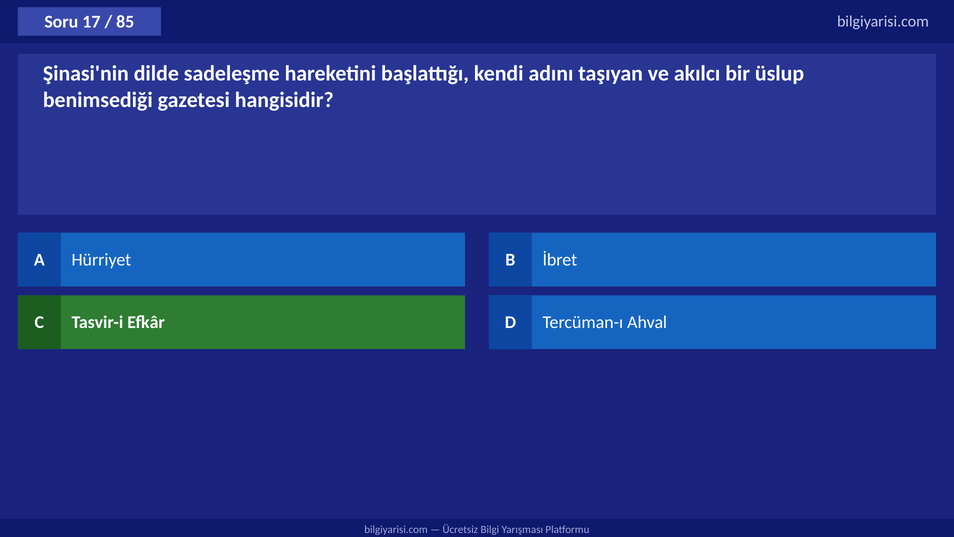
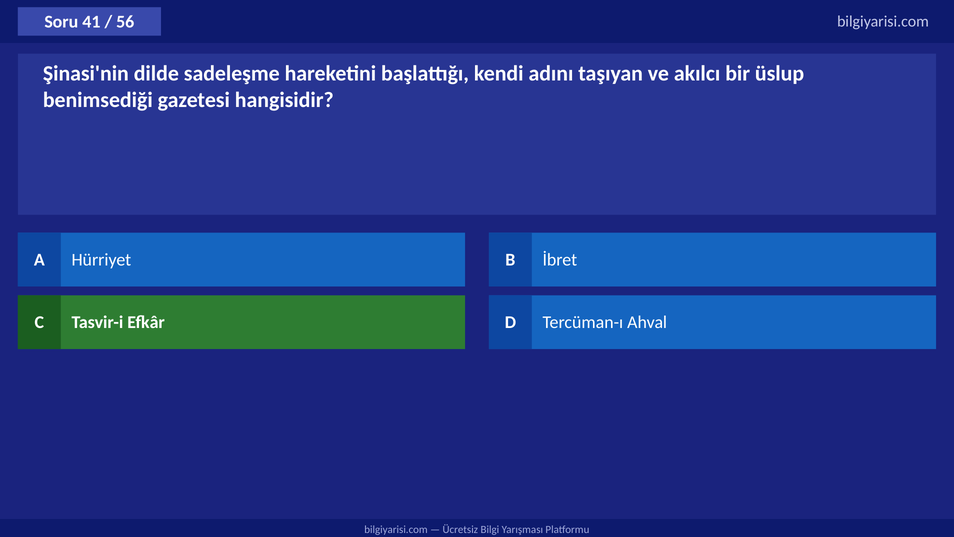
17: 17 -> 41 (91, 22)
85: 85 -> 56 (125, 22)
